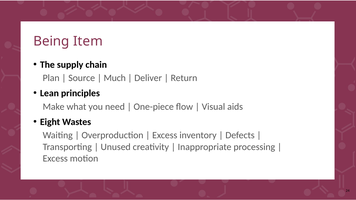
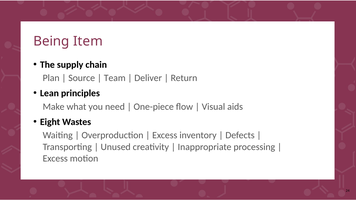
Much: Much -> Team (115, 78)
